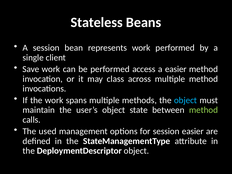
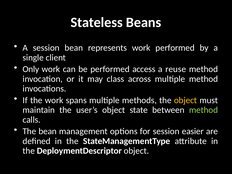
Save: Save -> Only (31, 69)
a easier: easier -> reuse (176, 69)
object colour: light blue -> yellow (186, 100)
The used: used -> bean (48, 131)
